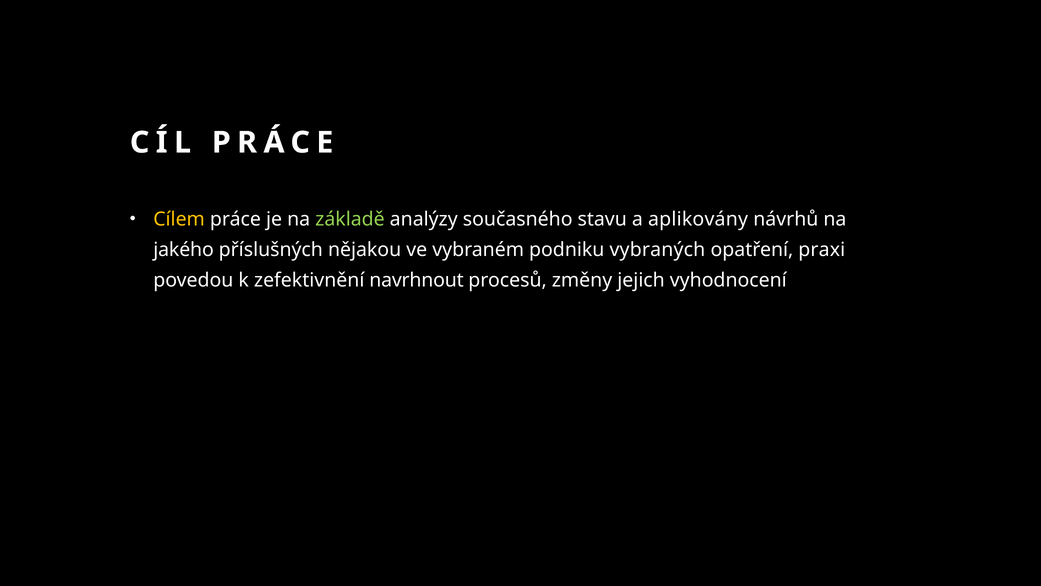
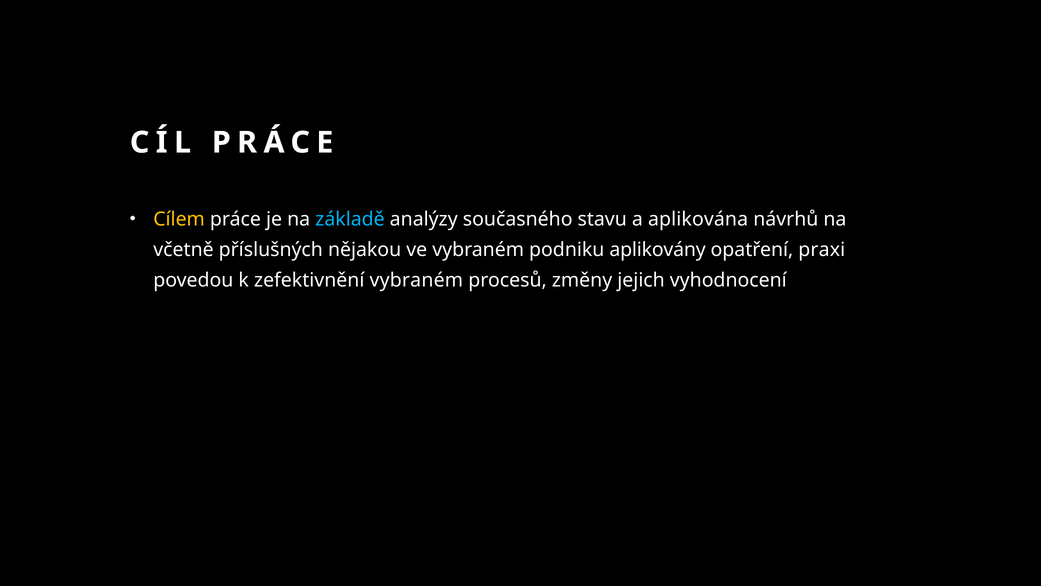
základě colour: light green -> light blue (350, 219)
aplikovány: aplikovány -> aplikována (698, 219)
jakého: jakého -> včetně (183, 250)
vybraných: vybraných -> aplikovány (658, 250)
zefektivnění navrhnout: navrhnout -> vybraném (416, 280)
